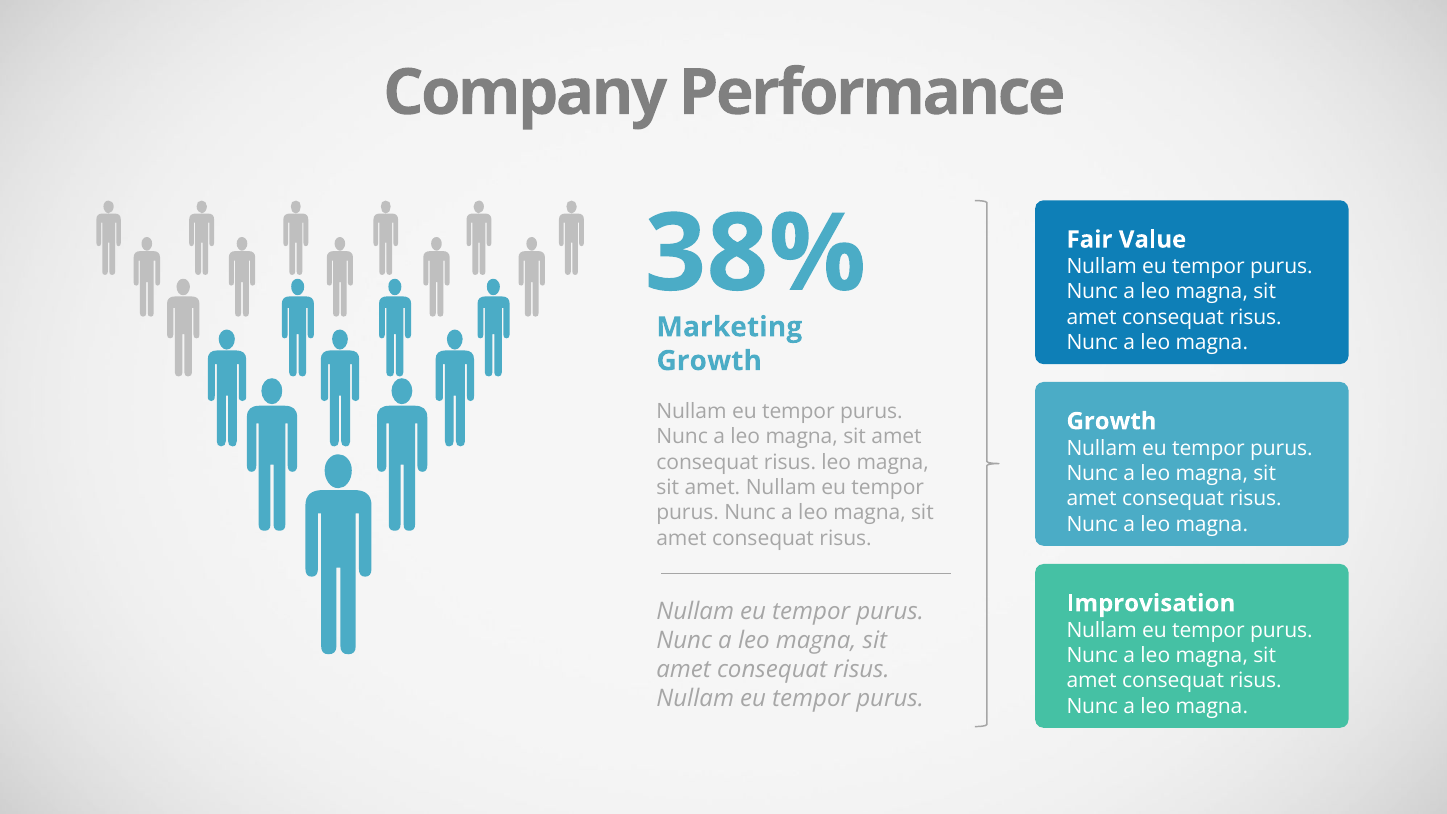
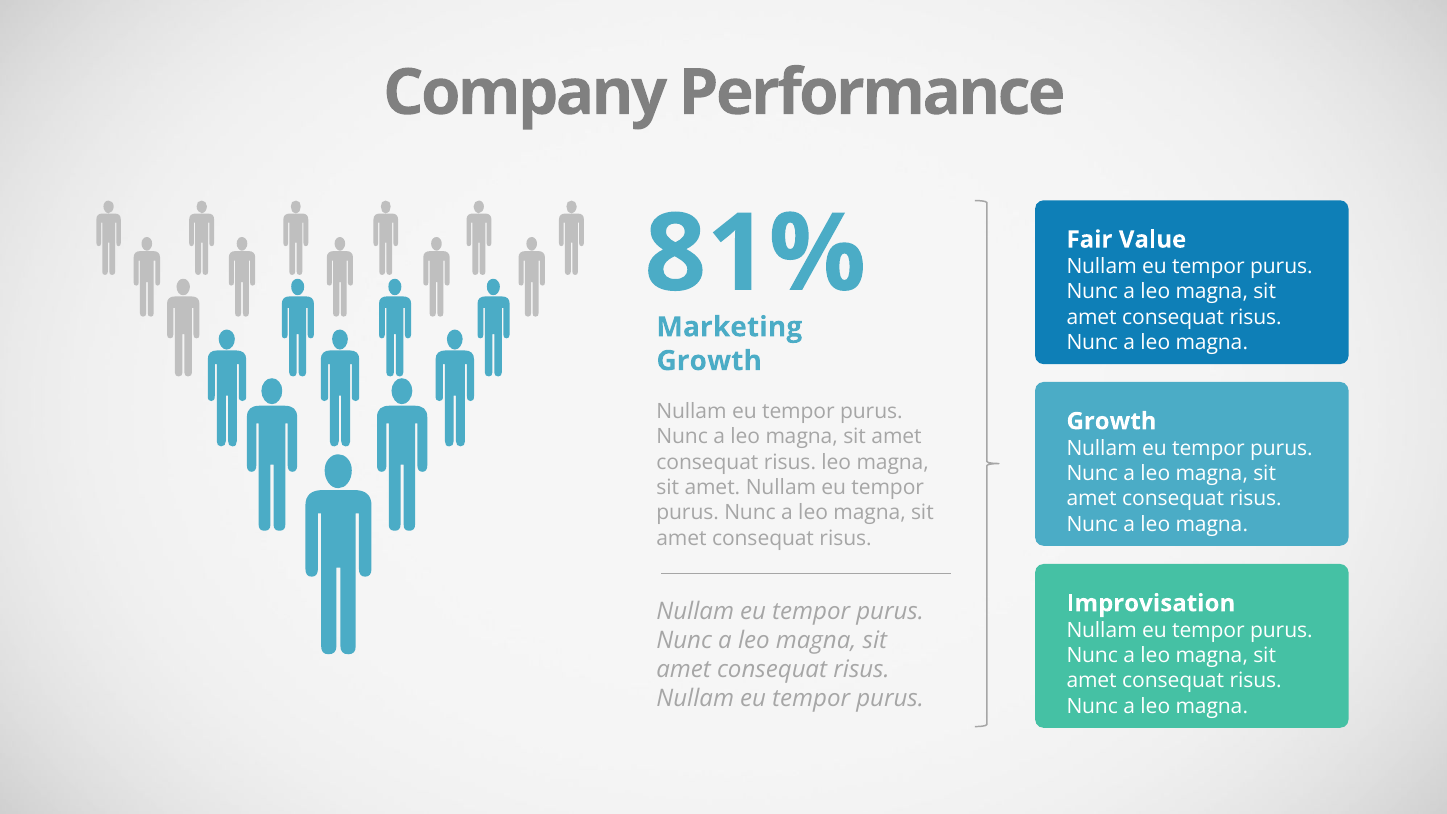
38%: 38% -> 81% (755, 254)
